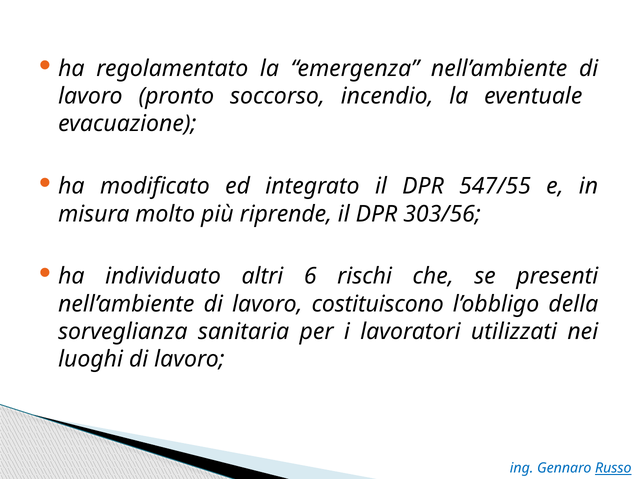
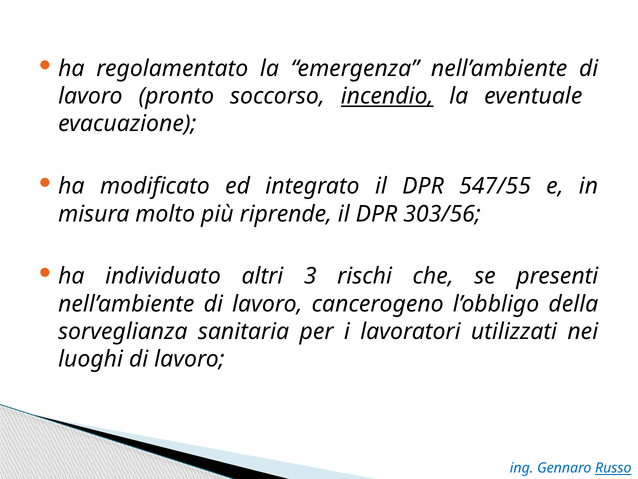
incendio underline: none -> present (387, 96)
6: 6 -> 3 (310, 276)
costituiscono: costituiscono -> cancerogeno (378, 304)
